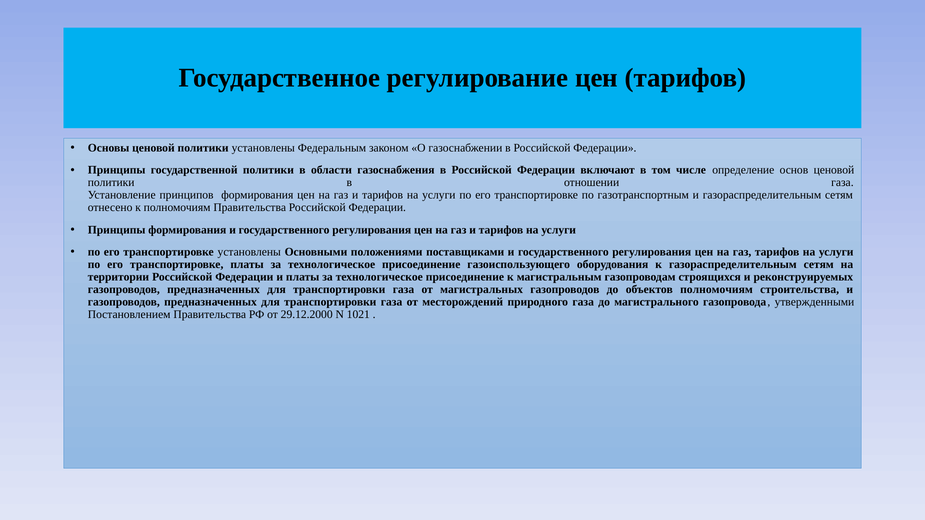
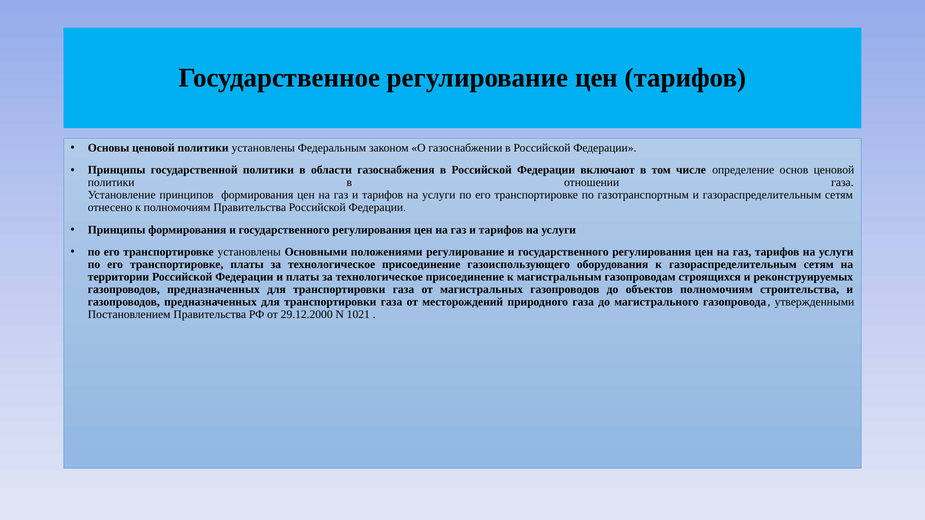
положениями поставщиками: поставщиками -> регулирование (465, 252)
